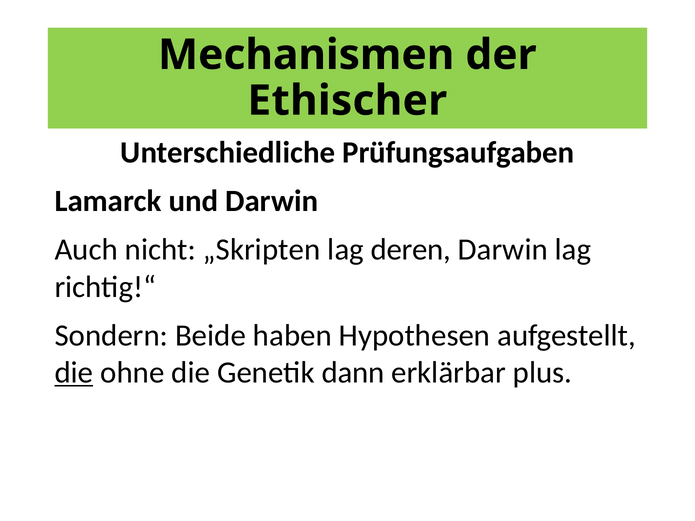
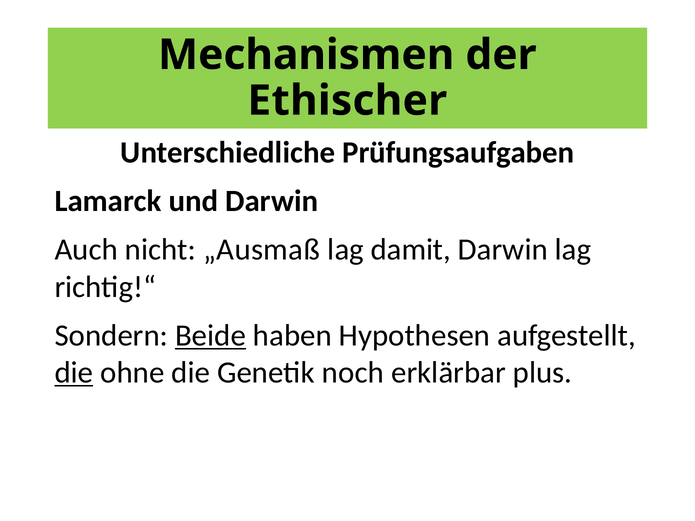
„Skripten: „Skripten -> „Ausmaß (262, 250)
deren: deren -> damit (411, 250)
Beide underline: none -> present (211, 336)
dann: dann -> noch (353, 373)
